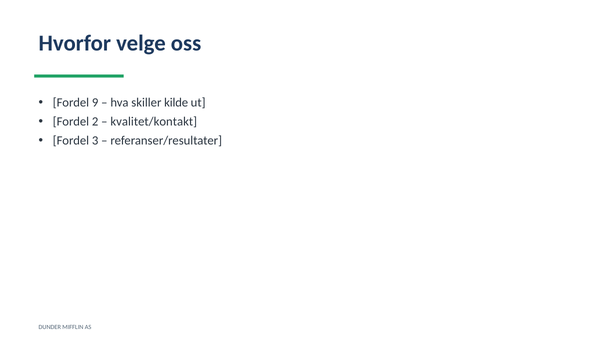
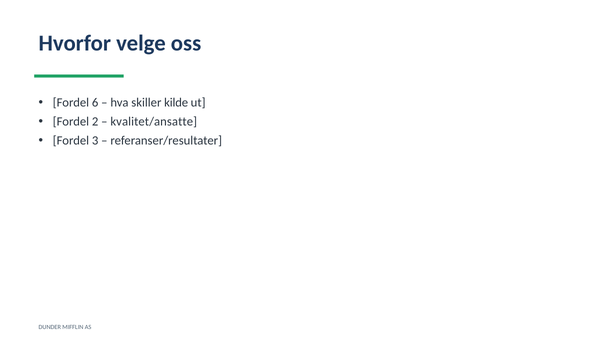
9: 9 -> 6 (95, 103)
kvalitet/kontakt: kvalitet/kontakt -> kvalitet/ansatte (154, 122)
